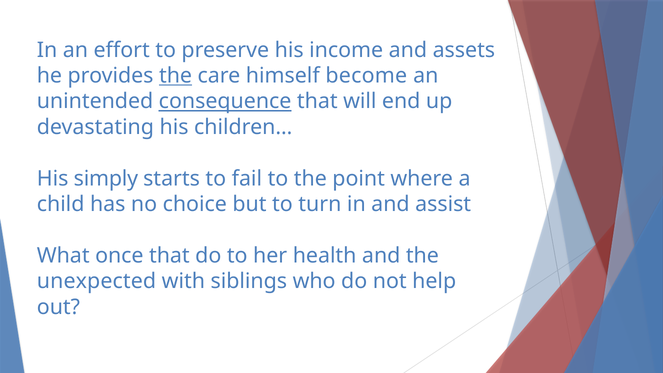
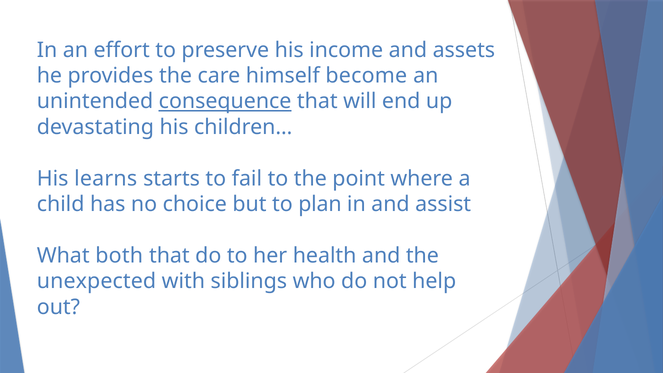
the underline: present -> none (176, 76)
simply: simply -> learns (106, 178)
turn: turn -> plan (320, 204)
once: once -> both (119, 256)
